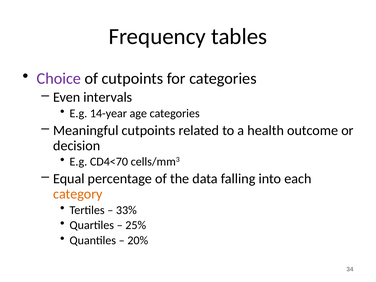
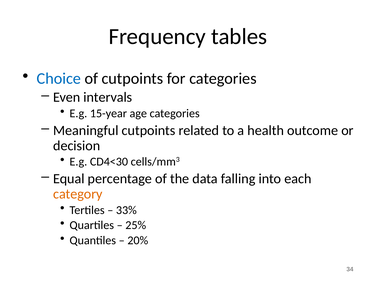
Choice colour: purple -> blue (59, 79)
14-year: 14-year -> 15-year (108, 113)
CD4<70: CD4<70 -> CD4<30 (109, 162)
